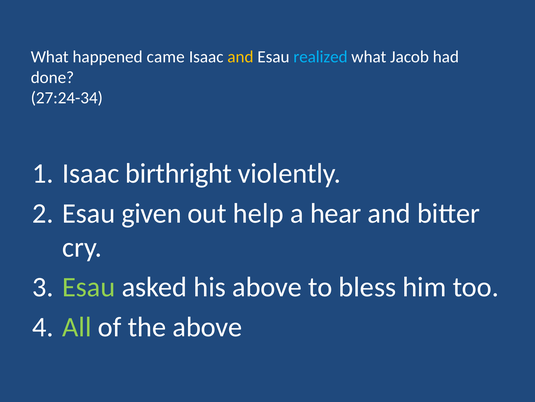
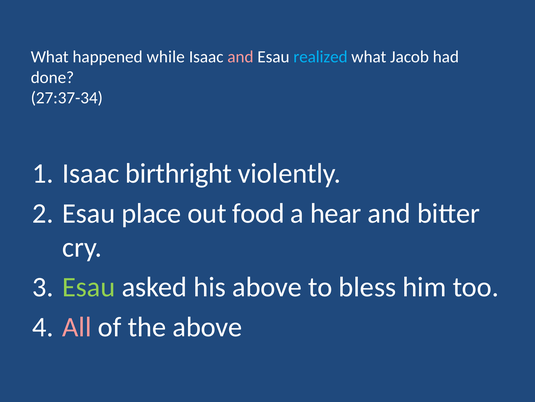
came: came -> while (166, 57)
and colour: yellow -> pink (240, 57)
27:24-34: 27:24-34 -> 27:37-34 (67, 98)
given: given -> place (151, 213)
help: help -> food (258, 213)
All colour: light green -> pink (77, 327)
